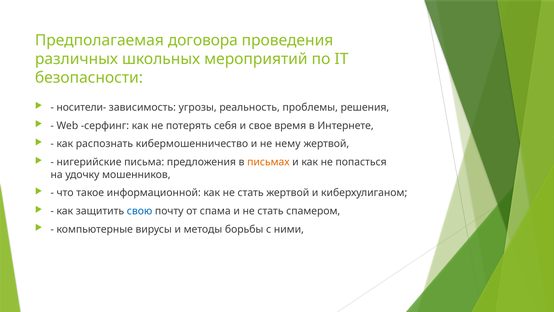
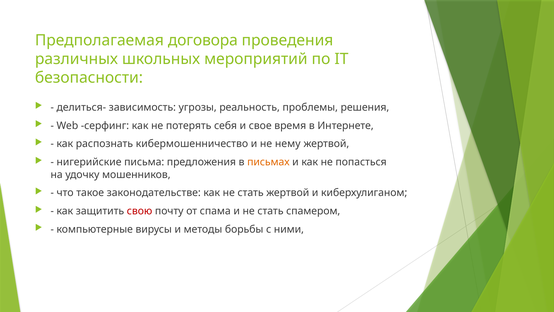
носители-: носители- -> делиться- (81, 107)
информационной: информационной -> законодательстве (154, 193)
свою colour: blue -> red (140, 211)
